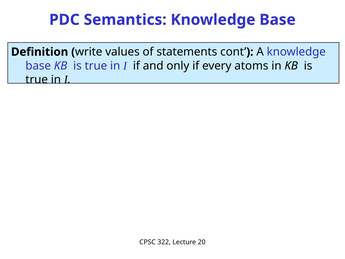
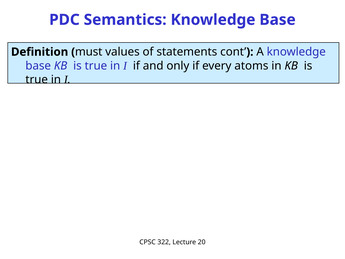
write: write -> must (89, 52)
